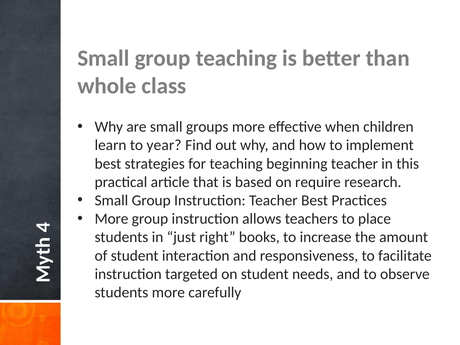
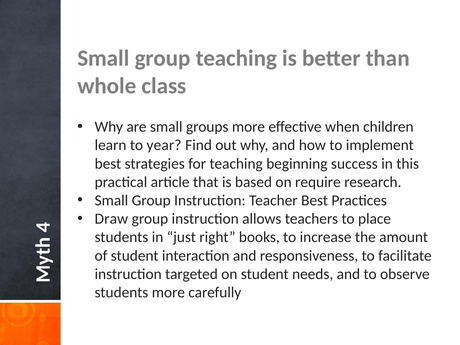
beginning teacher: teacher -> success (354, 164)
More: More -> Draw (111, 219)
